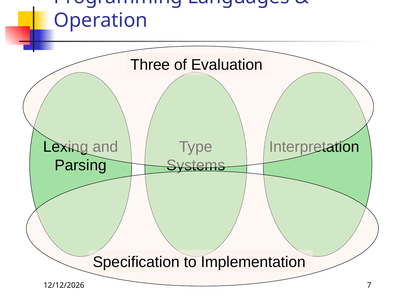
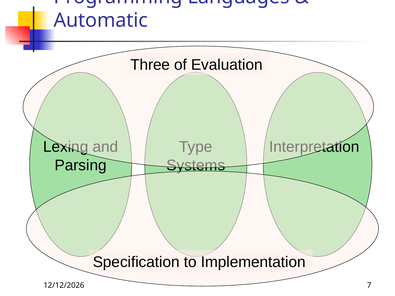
Operation: Operation -> Automatic (101, 20)
